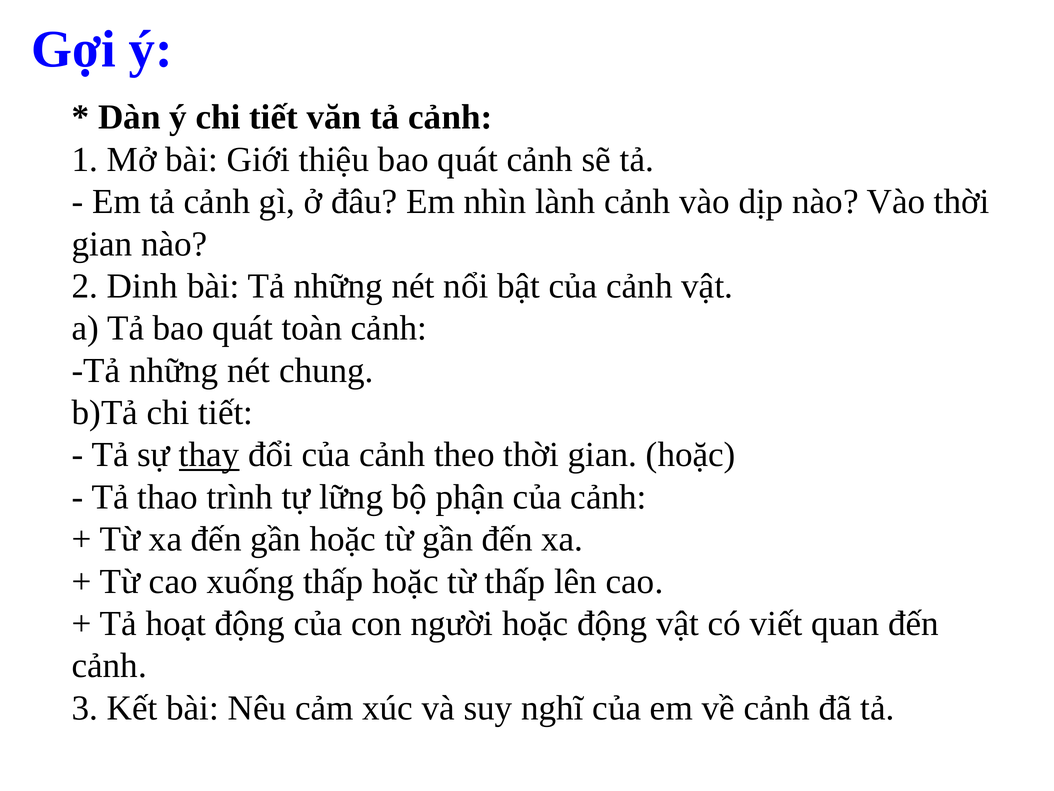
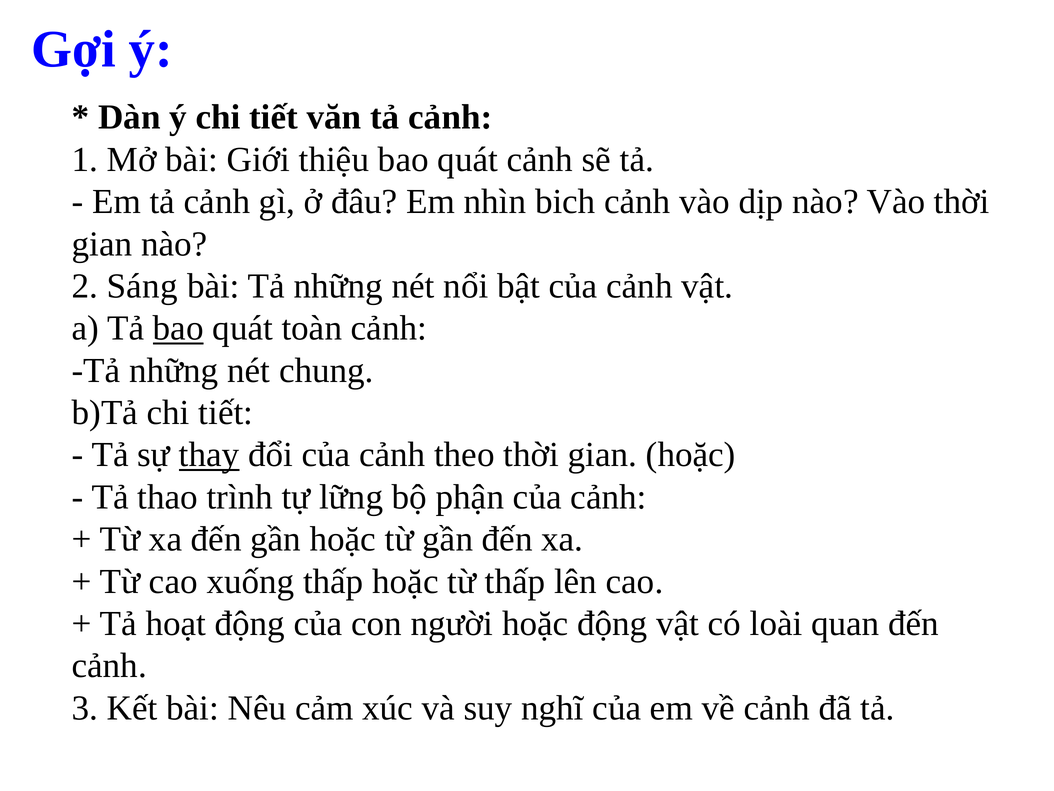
lành: lành -> bich (565, 202)
Dinh: Dinh -> Sáng (142, 286)
bao underline: none -> present (178, 328)
viết: viết -> loài (776, 623)
